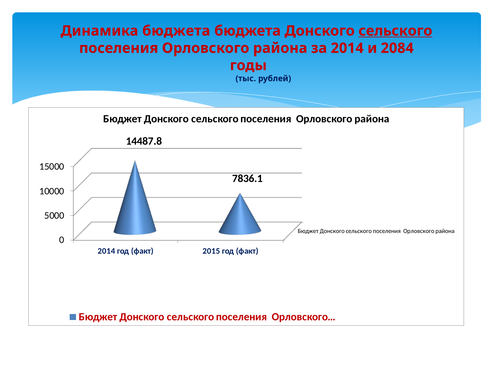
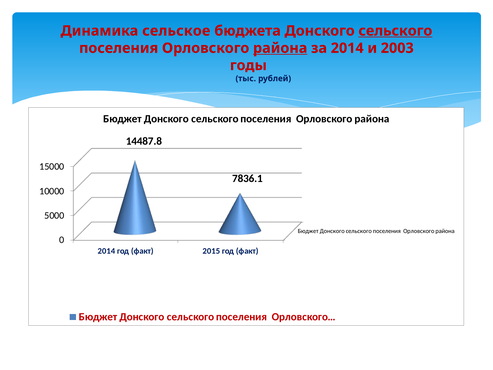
Динамика бюджета: бюджета -> сельское (176, 31)
района underline: none -> present (280, 48)
2084: 2084 -> 2003 (397, 48)
